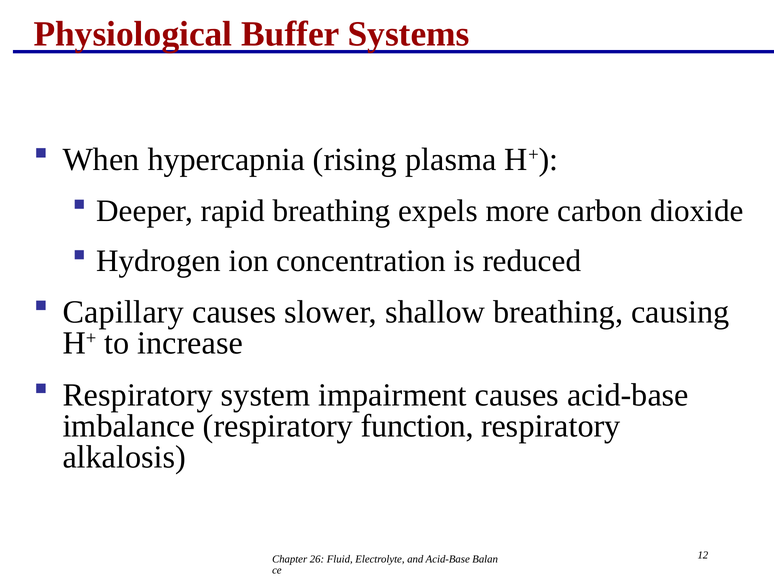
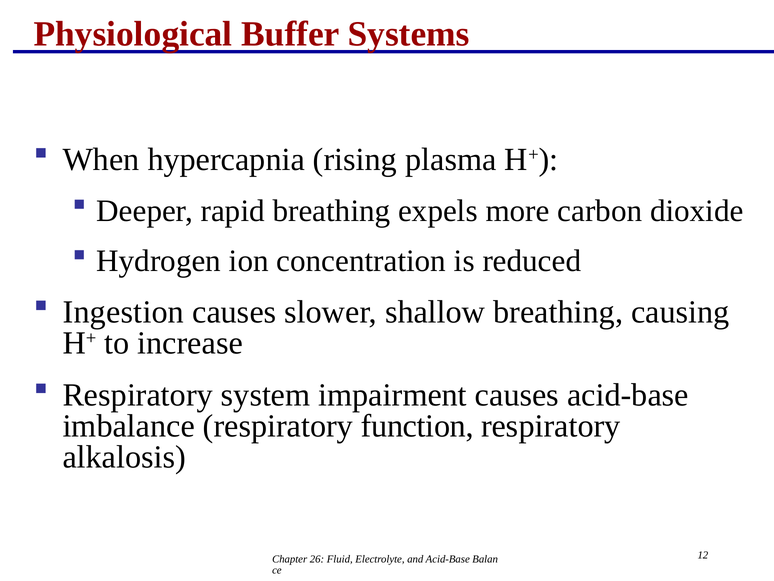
Capillary: Capillary -> Ingestion (123, 312)
